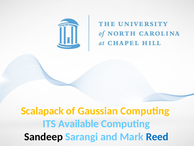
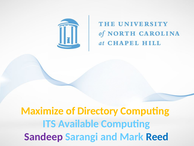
Scalapack: Scalapack -> Maximize (42, 110)
Gaussian: Gaussian -> Directory (98, 110)
Sandeep colour: black -> purple (44, 136)
